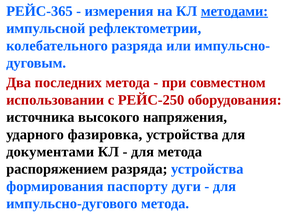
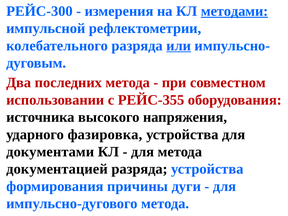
РЕЙС-365: РЕЙС-365 -> РЕЙС-300 (39, 11)
или underline: none -> present (179, 46)
РЕЙС-250: РЕЙС-250 -> РЕЙС-355 (151, 100)
распоряжением: распоряжением -> документацией (57, 169)
паспорту: паспорту -> причины (138, 186)
